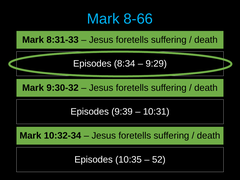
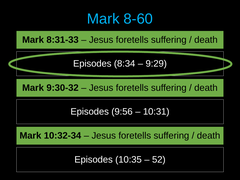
8-66: 8-66 -> 8-60 (138, 19)
9:39: 9:39 -> 9:56 (122, 112)
